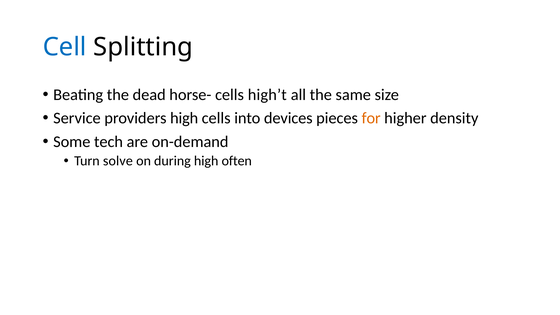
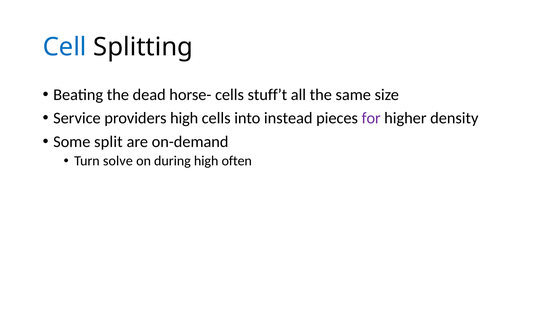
high’t: high’t -> stuff’t (267, 95)
devices: devices -> instead (288, 118)
for colour: orange -> purple (371, 118)
tech: tech -> split (108, 142)
